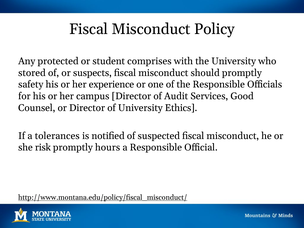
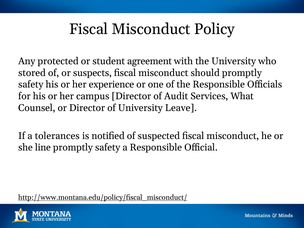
comprises: comprises -> agreement (150, 61)
Good: Good -> What (242, 96)
Ethics: Ethics -> Leave (181, 108)
risk: risk -> line (43, 147)
hours: hours -> safety (108, 147)
